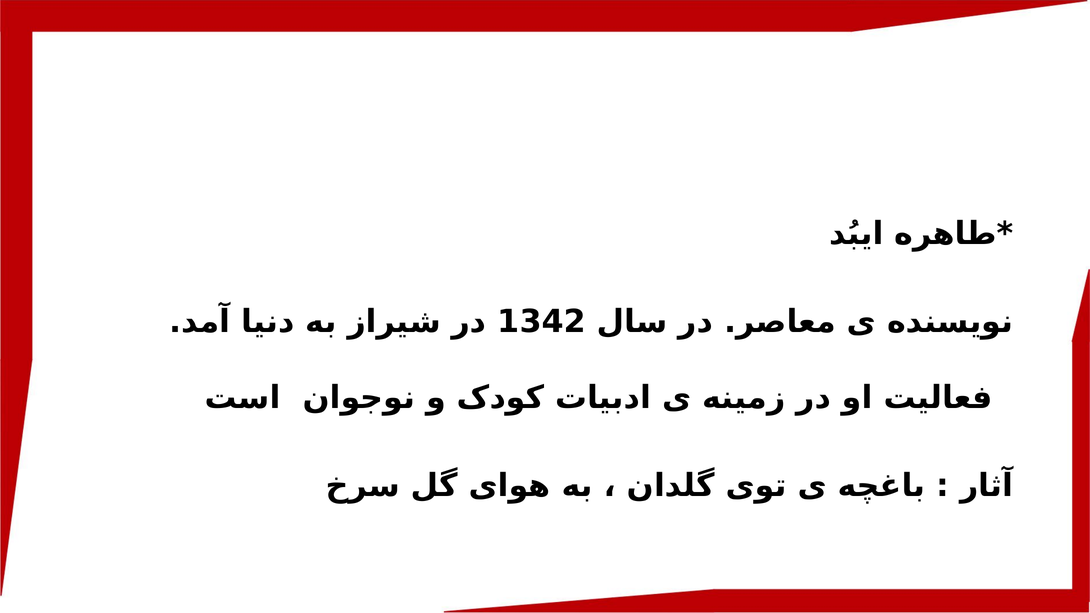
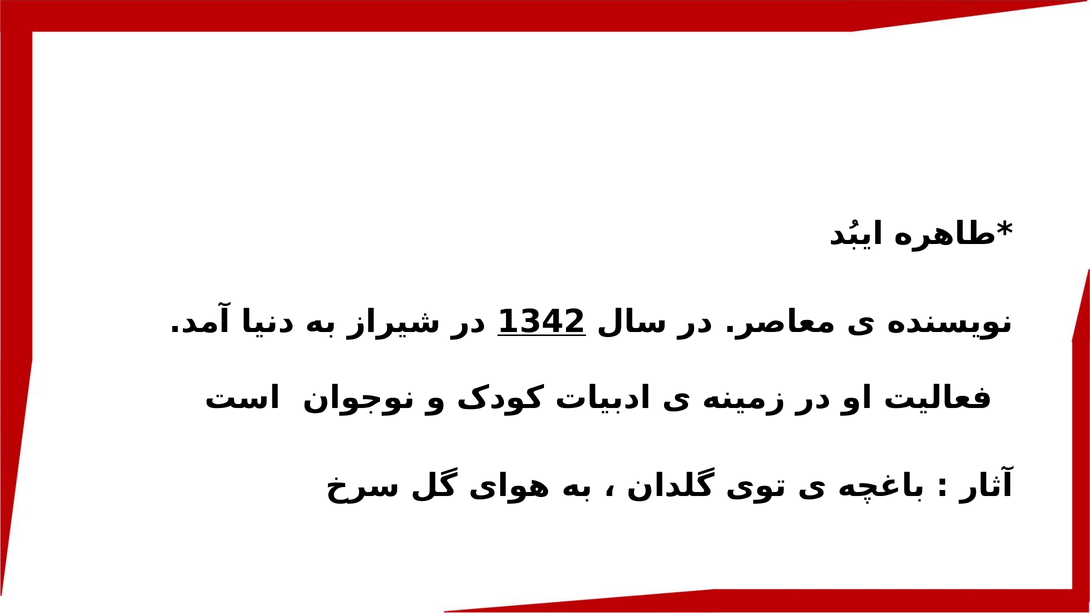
1342 underline: none -> present (542, 322)
